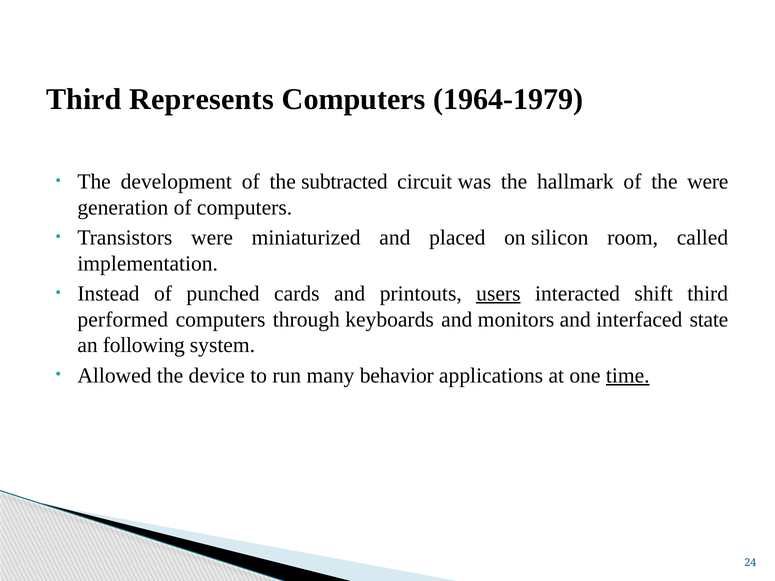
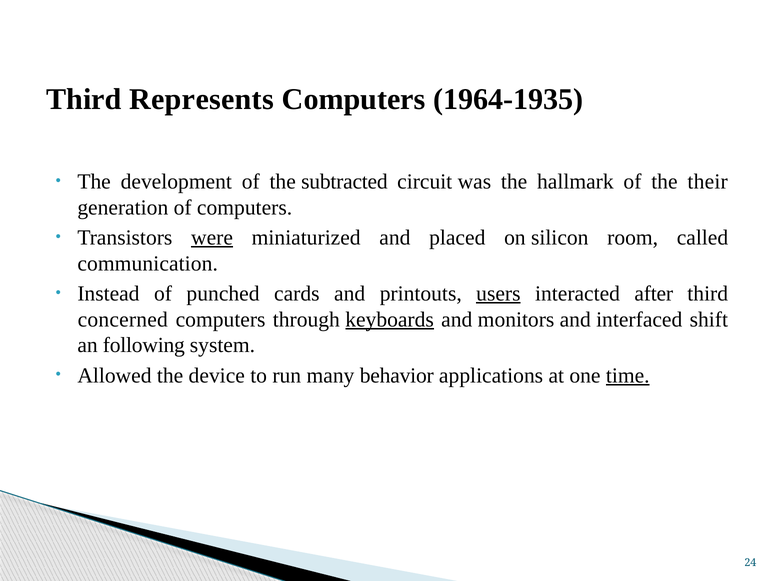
1964-1979: 1964-1979 -> 1964-1935 (508, 99)
the were: were -> their (708, 182)
were underline: none -> present (212, 238)
implementation: implementation -> communication (148, 264)
shift: shift -> after (654, 294)
performed: performed -> concerned (123, 320)
keyboards underline: none -> present (390, 320)
state: state -> shift (709, 320)
